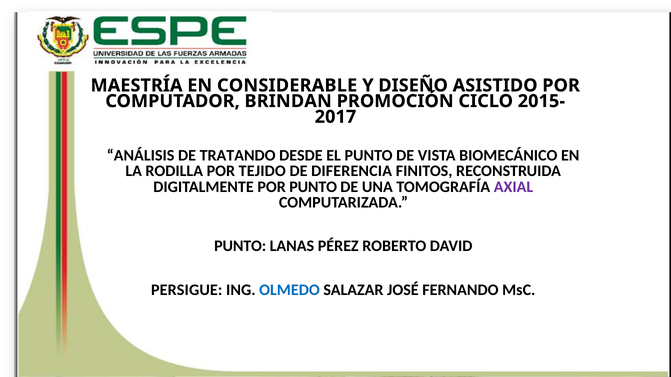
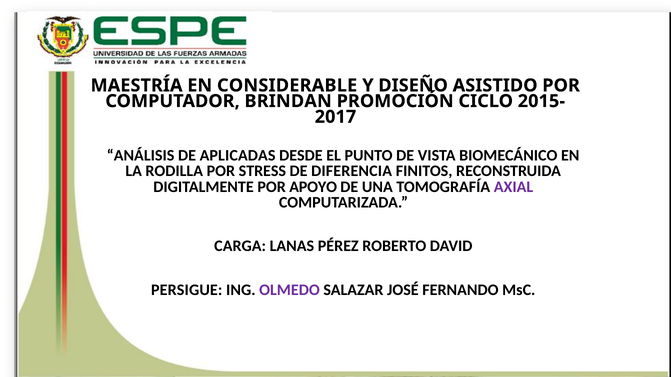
TRATANDO: TRATANDO -> APLICADAS (238, 156)
TEJIDO: TEJIDO -> STRESS (262, 171)
POR PUNTO: PUNTO -> APOYO (313, 187)
PUNTO: PUNTO -> CARGA (240, 246)
OLMEDO colour: blue -> purple (289, 290)
